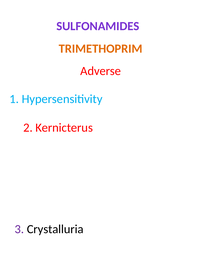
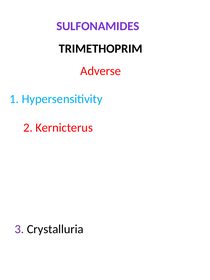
TRIMETHOPRIM colour: orange -> black (101, 49)
